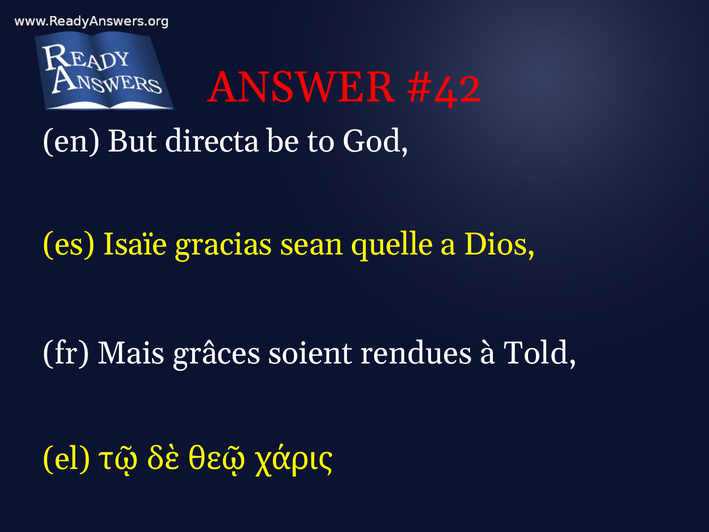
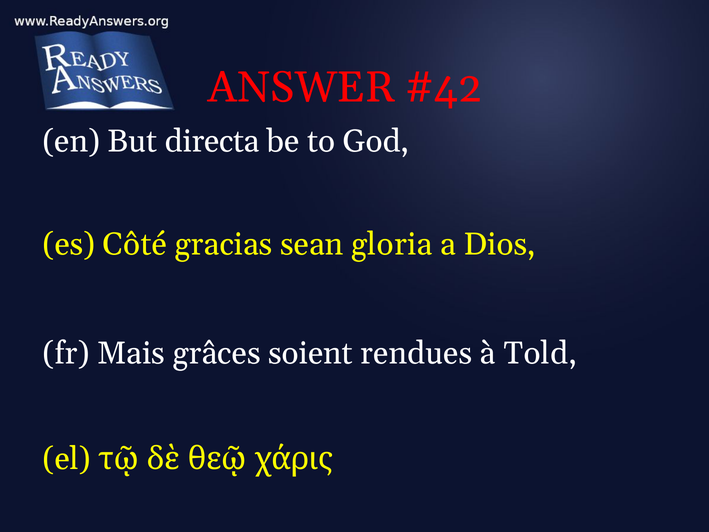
Isaïe: Isaïe -> Côté (135, 244)
quelle: quelle -> gloria (392, 244)
